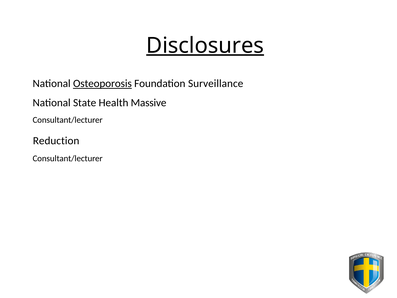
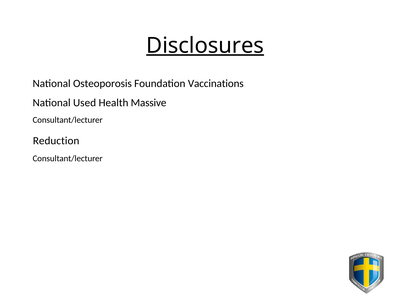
Osteoporosis underline: present -> none (102, 83)
Surveillance: Surveillance -> Vaccinations (216, 83)
State: State -> Used (85, 103)
